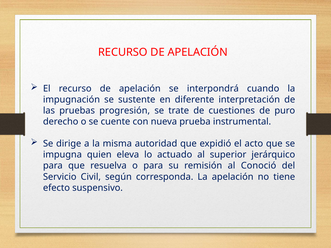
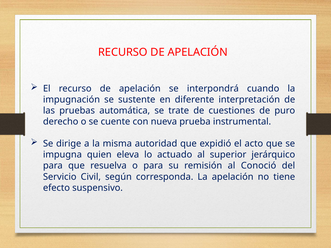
progresión: progresión -> automática (125, 111)
